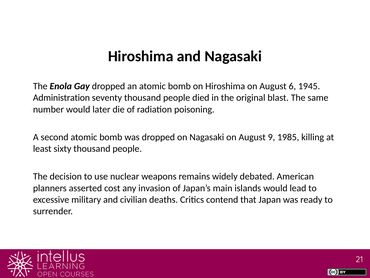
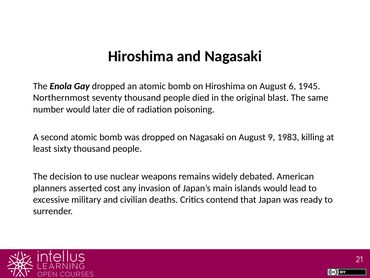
Administration: Administration -> Northernmost (61, 98)
1985: 1985 -> 1983 (288, 137)
